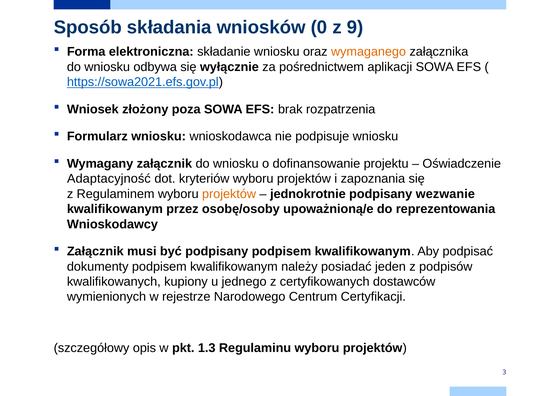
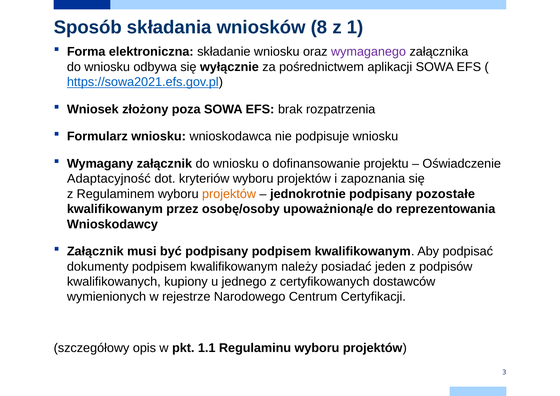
0: 0 -> 8 (319, 27)
9: 9 -> 1 (355, 27)
wymaganego colour: orange -> purple (369, 52)
wezwanie: wezwanie -> pozostałe (445, 194)
1.3: 1.3 -> 1.1 (207, 348)
